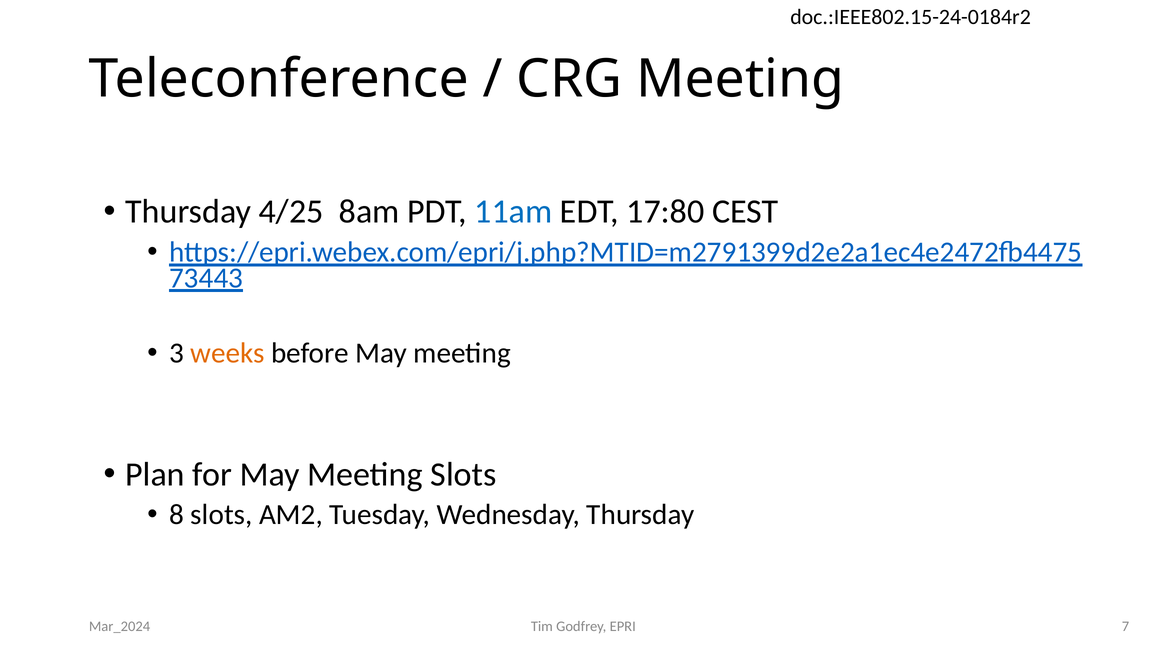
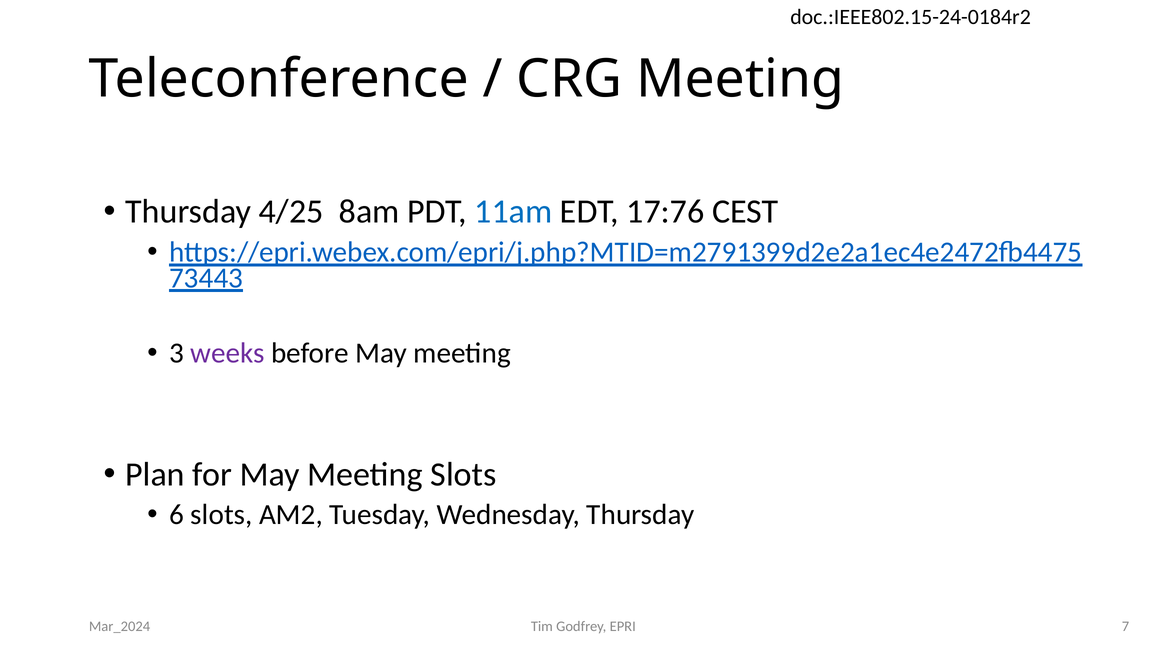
17:80: 17:80 -> 17:76 (665, 212)
weeks colour: orange -> purple (228, 353)
8: 8 -> 6 (177, 515)
